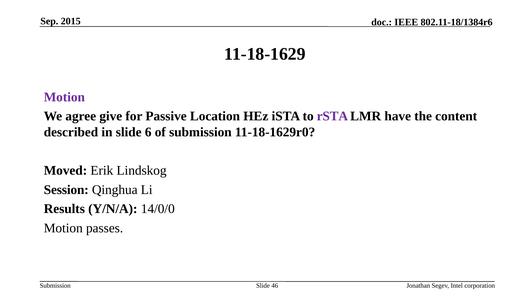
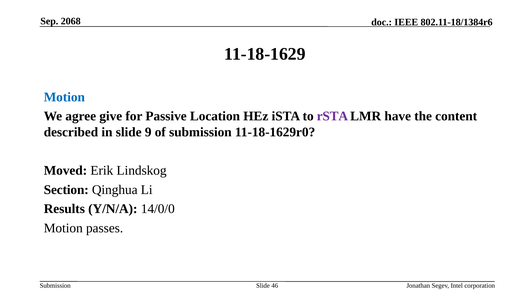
2015: 2015 -> 2068 (71, 21)
Motion colour: purple -> blue (64, 97)
6: 6 -> 9 (148, 132)
Session: Session -> Section (66, 190)
